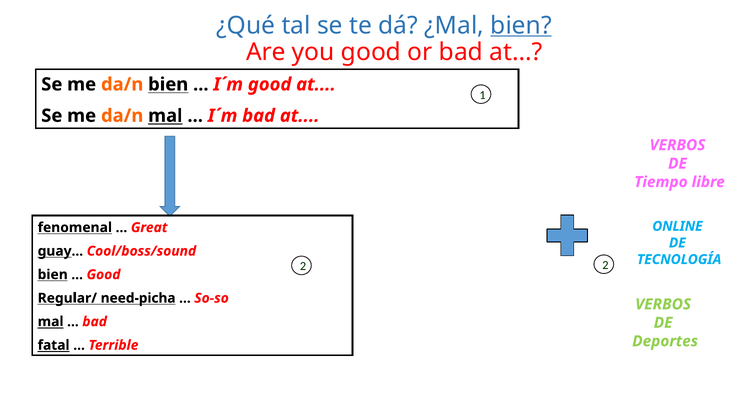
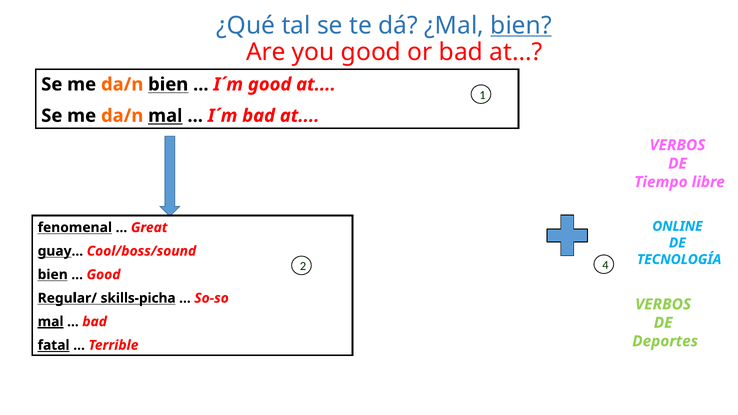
2 2: 2 -> 4 (605, 265)
need-picha: need-picha -> skills-picha (138, 298)
mal underline: none -> present (51, 322)
